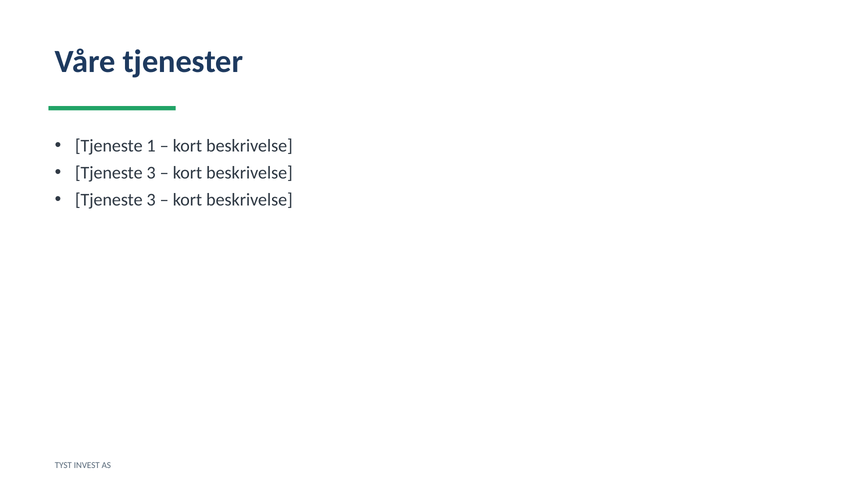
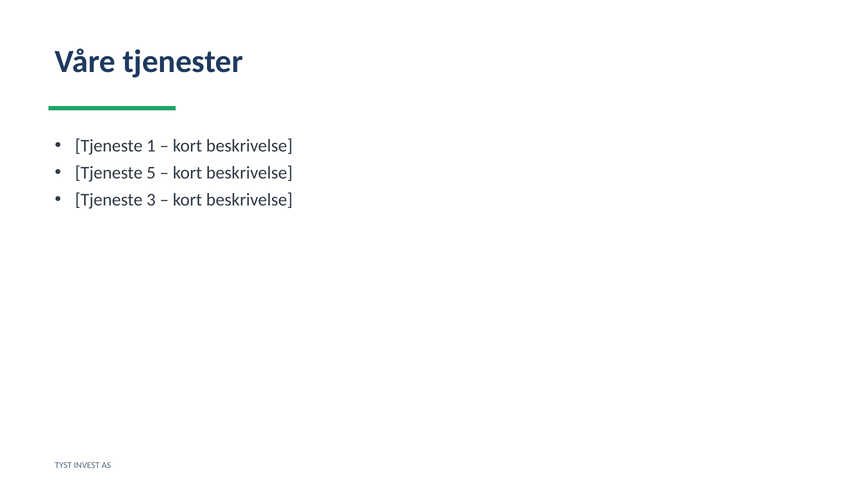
3: 3 -> 5 (151, 173)
